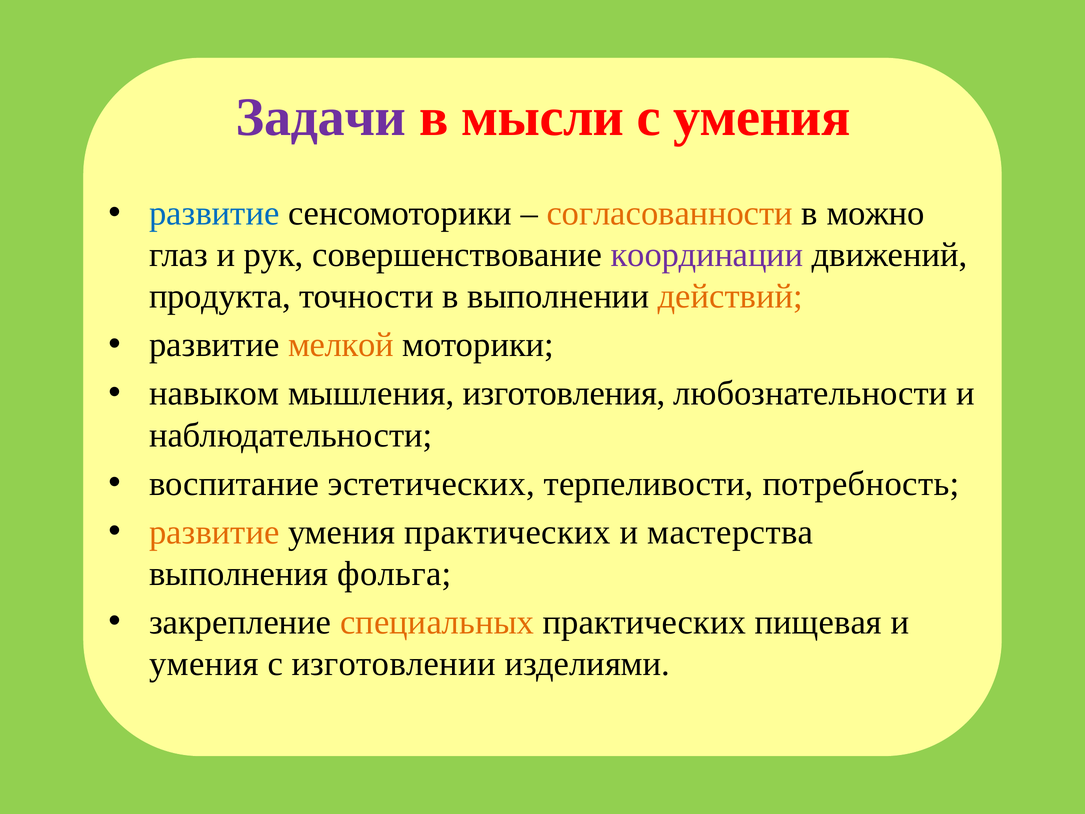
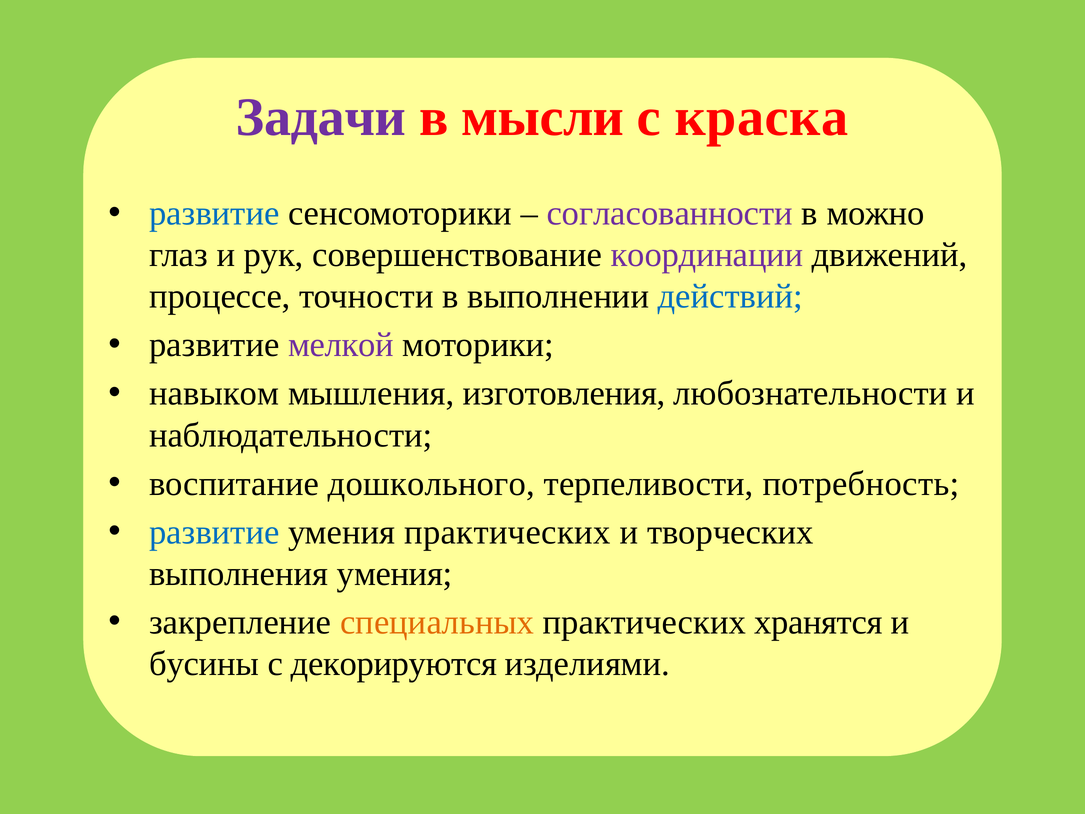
с умения: умения -> краска (761, 118)
согласованности colour: orange -> purple (670, 213)
продукта: продукта -> процессе (220, 296)
действий colour: orange -> blue (730, 296)
мелкой colour: orange -> purple (341, 345)
эстетических: эстетических -> дошкольного (432, 483)
развитие colour: orange -> blue (214, 532)
мастерства: мастерства -> творческих (730, 532)
выполнения фольга: фольга -> умения (395, 574)
пищевая: пищевая -> хранятся (818, 622)
умения: умения -> бусины (204, 664)
изготовлении: изготовлении -> декорируются (394, 664)
